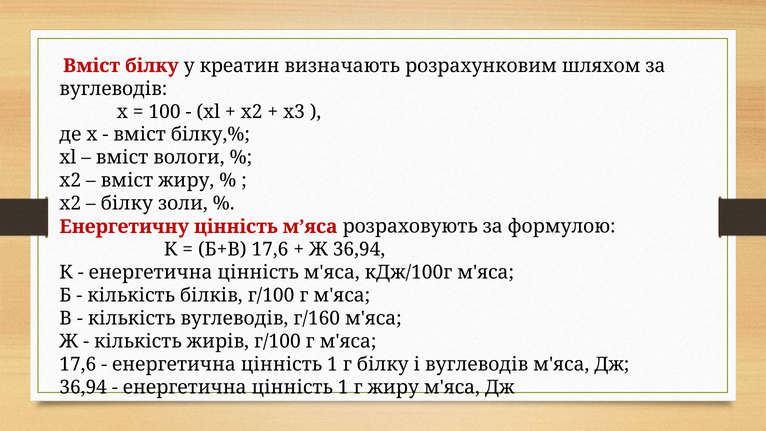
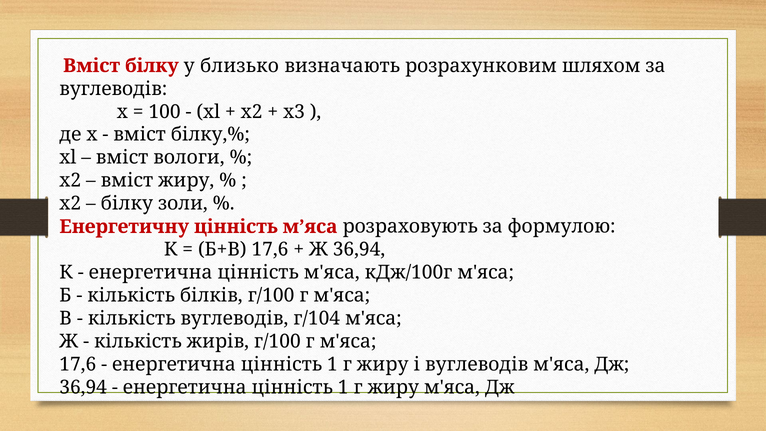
креатин: креатин -> близько (239, 66)
г/160: г/160 -> г/104 (317, 318)
білку: білку -> жиру (383, 364)
